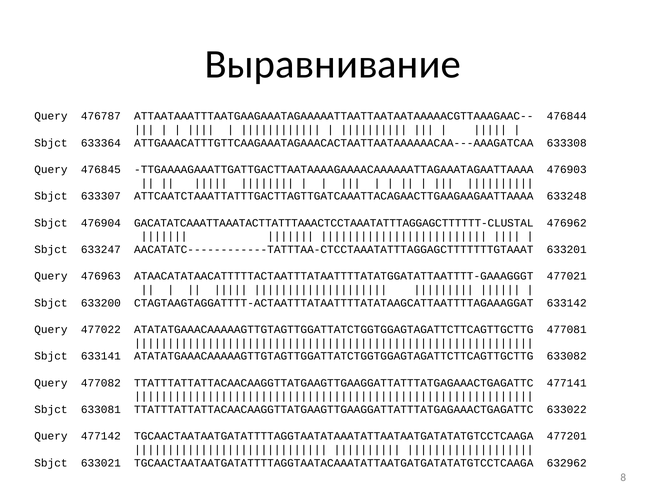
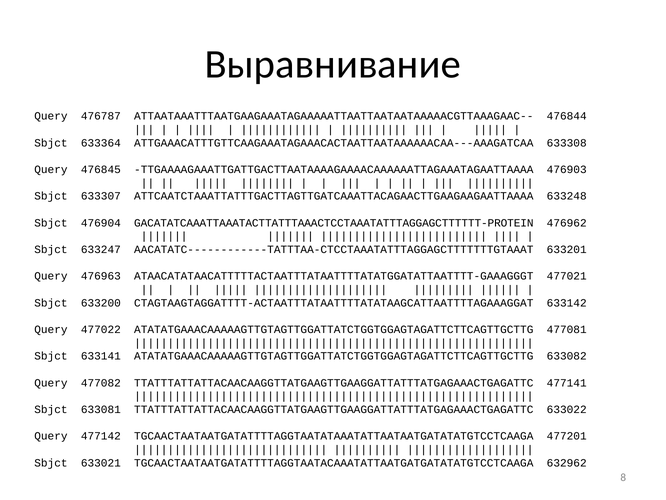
GACATATCAAATTAAATACTTATTTAAACTCCTAAATATTTAGGAGCTTTTTT-CLUSTAL: GACATATCAAATTAAATACTTATTTAAACTCCTAAATATTTAGGAGCTTTTTT-CLUSTAL -> GACATATCAAATTAAATACTTATTTAAACTCCTAAATATTTAGGAGCTTTTTT-PROTEIN (334, 223)
